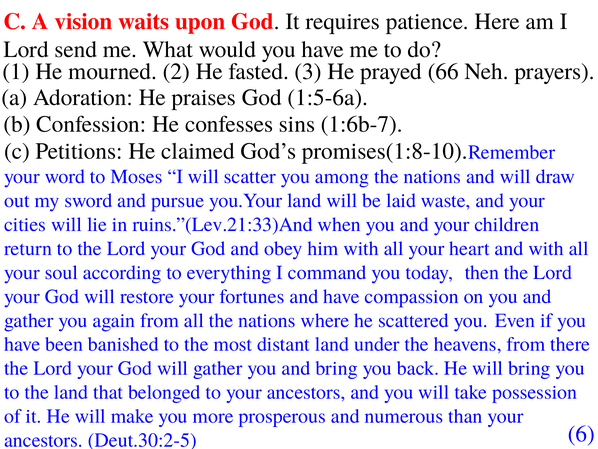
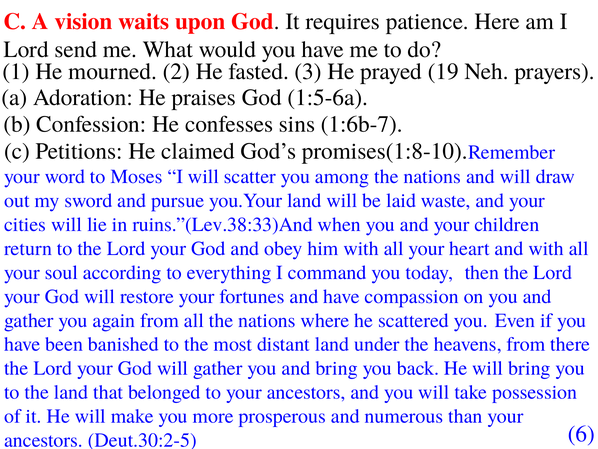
66: 66 -> 19 (443, 72)
ruins.”(Lev.21:33)And: ruins.”(Lev.21:33)And -> ruins.”(Lev.38:33)And (223, 224)
